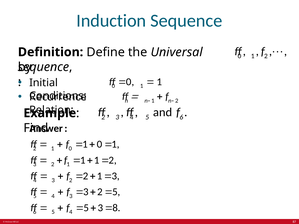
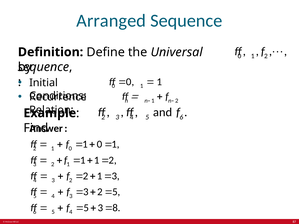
Induction: Induction -> Arranged (111, 21)
